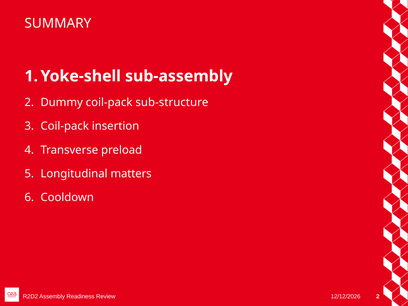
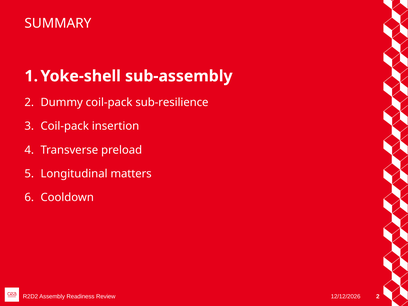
sub-structure: sub-structure -> sub-resilience (172, 102)
